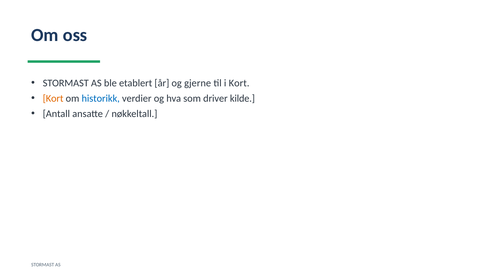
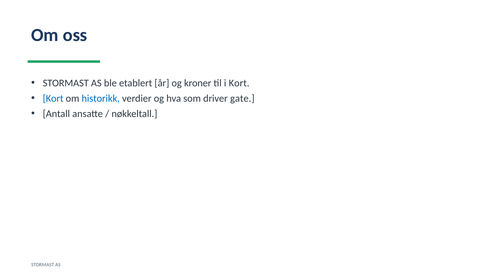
gjerne: gjerne -> kroner (198, 83)
Kort colour: orange -> blue (53, 99)
kilde: kilde -> gate (242, 99)
